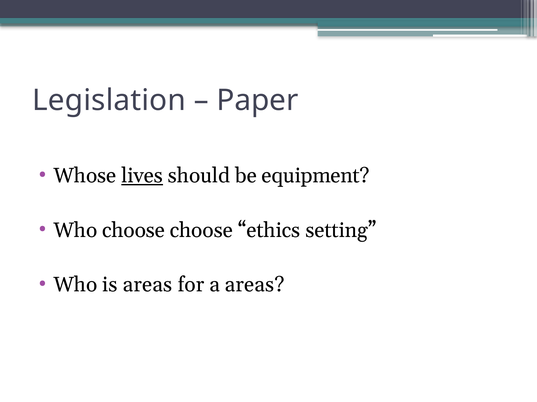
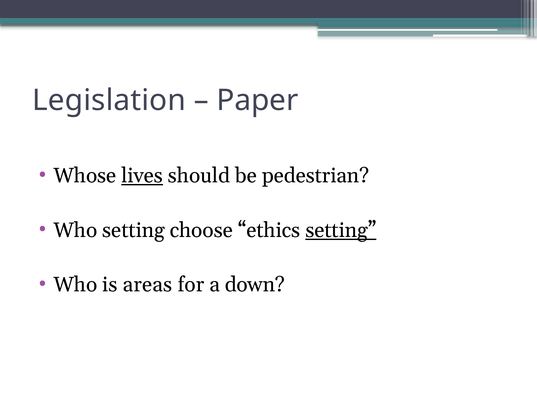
equipment: equipment -> pedestrian (316, 176)
Who choose: choose -> setting (133, 231)
setting underline: none -> present (341, 231)
a areas: areas -> down (255, 285)
